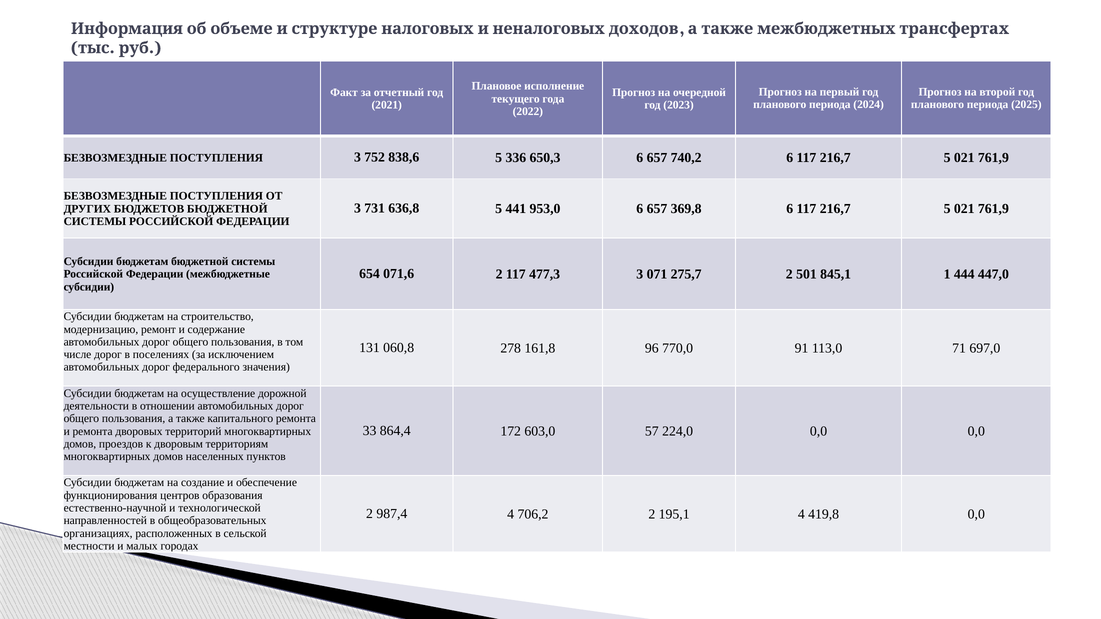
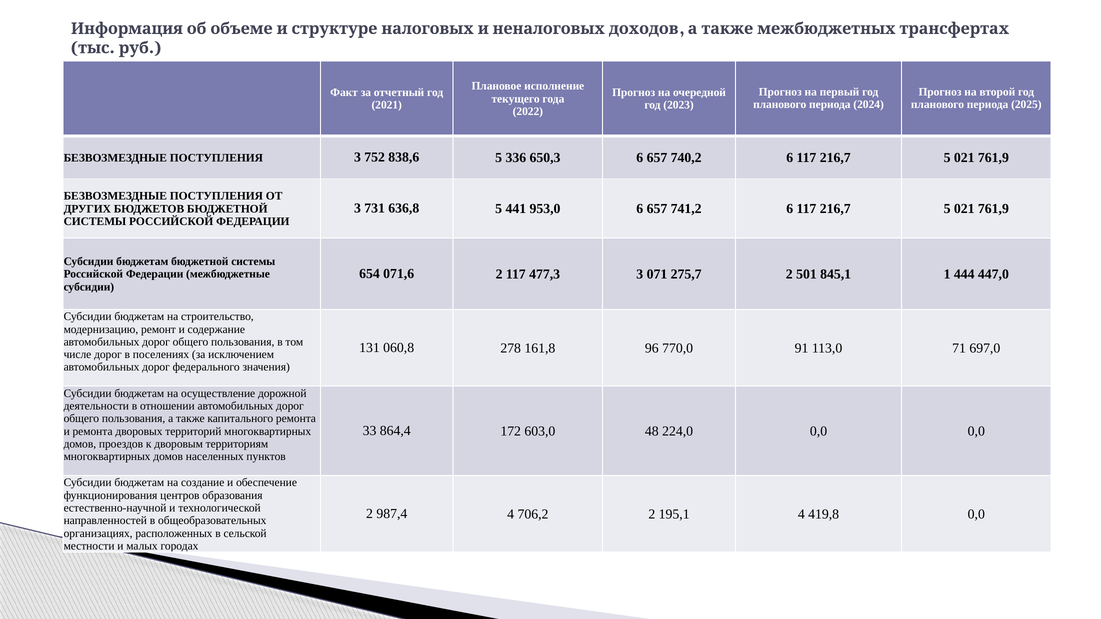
369,8: 369,8 -> 741,2 (686, 209)
57: 57 -> 48 (652, 432)
